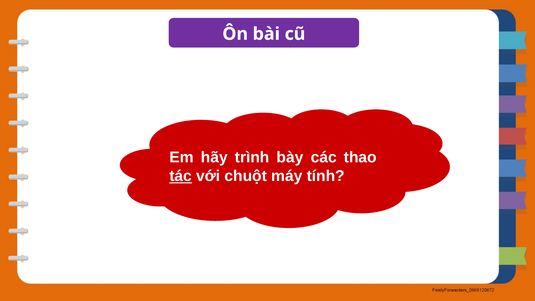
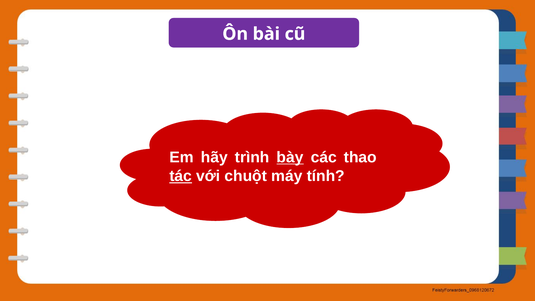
bày underline: none -> present (290, 157)
